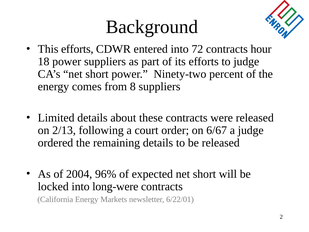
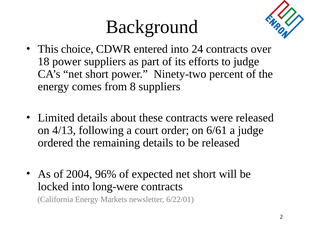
This efforts: efforts -> choice (77, 49)
72: 72 -> 24 (197, 49)
hour: hour -> over (261, 49)
2/13: 2/13 -> 4/13 (64, 130)
6/67: 6/67 -> 6/61 (217, 130)
